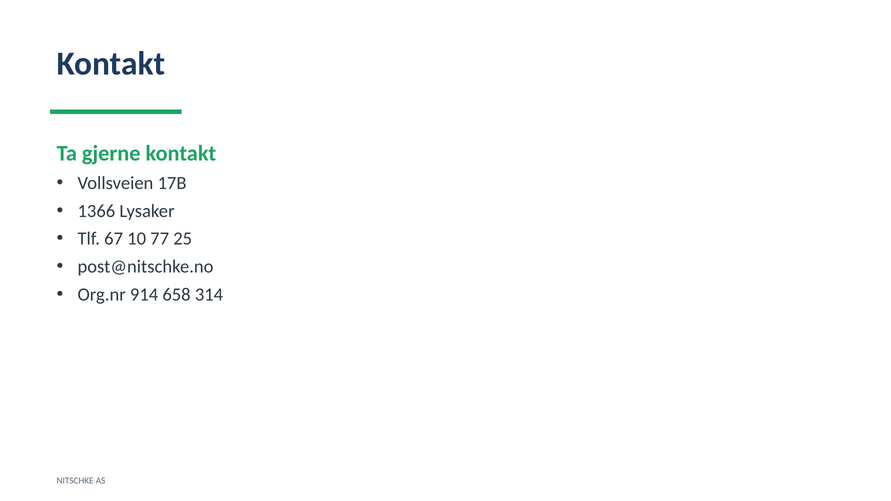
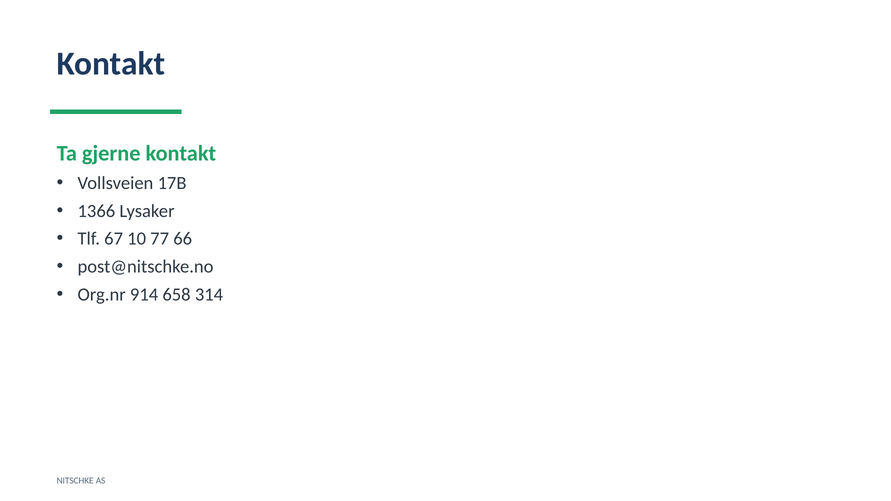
25: 25 -> 66 (183, 239)
